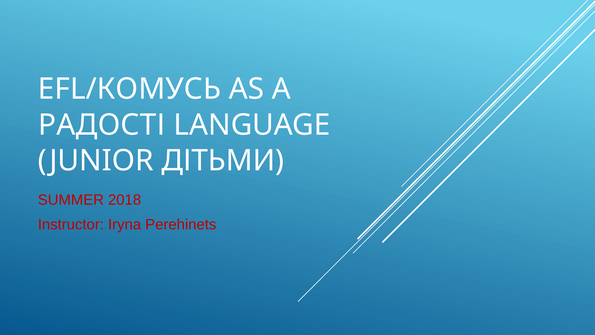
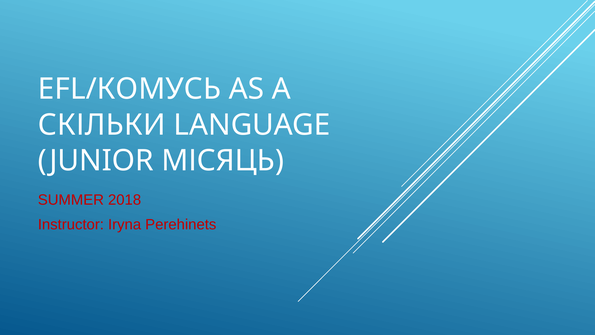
РАДОСТІ: РАДОСТІ -> СКІЛЬКИ (102, 125)
ДІТЬМИ: ДІТЬМИ -> МІСЯЦЬ (223, 160)
